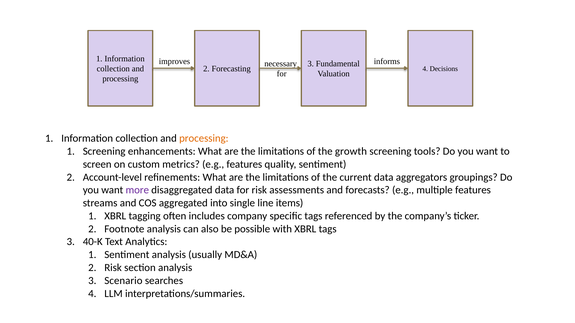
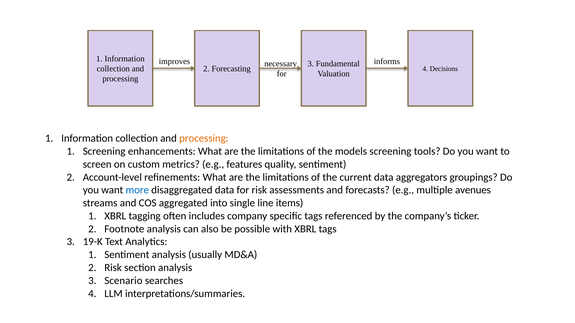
growth: growth -> models (351, 152)
more colour: purple -> blue (137, 190)
multiple features: features -> avenues (473, 190)
40-K: 40-K -> 19-K (93, 242)
